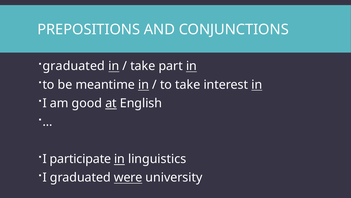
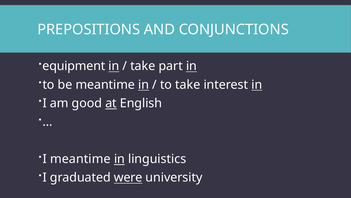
graduated: graduated -> equipment (74, 66)
I participate: participate -> meantime (80, 159)
